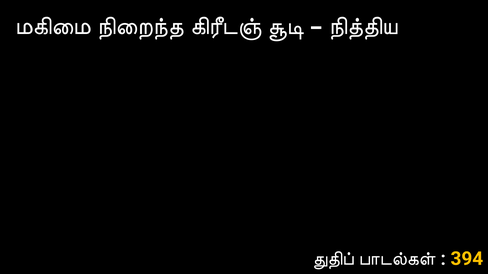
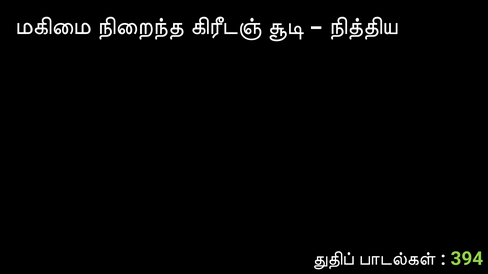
394 colour: yellow -> light green (467, 259)
